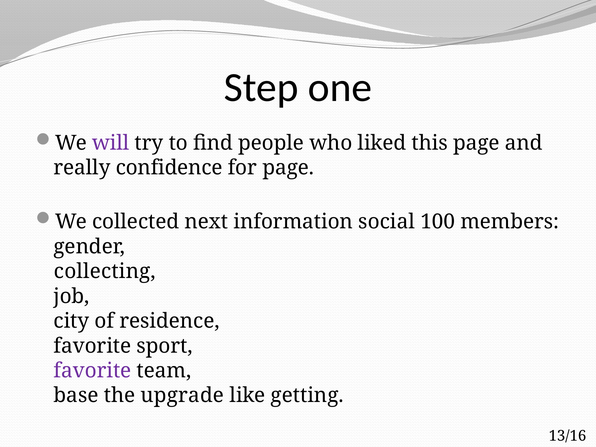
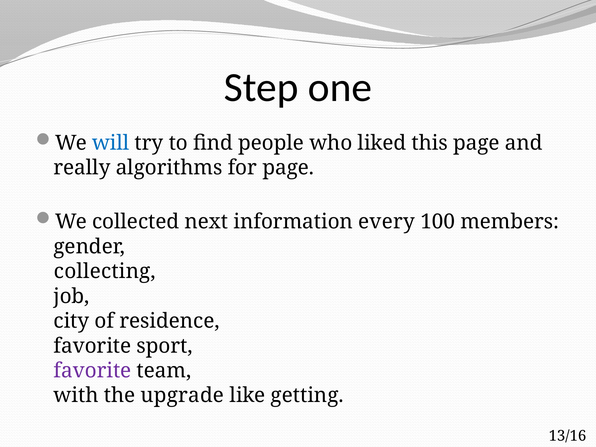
will colour: purple -> blue (111, 143)
confidence: confidence -> algorithms (169, 168)
social: social -> every (386, 222)
base: base -> with (76, 395)
